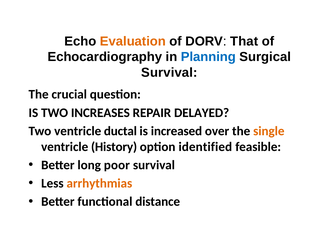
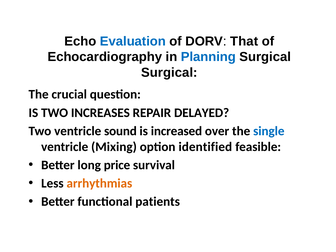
Evaluation colour: orange -> blue (133, 41)
Survival: Survival -> Surgical (169, 73)
ductal: ductal -> sound (120, 131)
single colour: orange -> blue (269, 131)
History: History -> Mixing (114, 147)
poor: poor -> price (117, 165)
distance: distance -> patients (158, 202)
